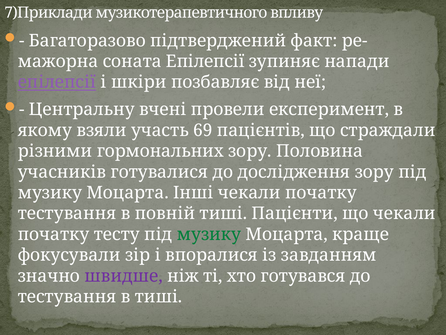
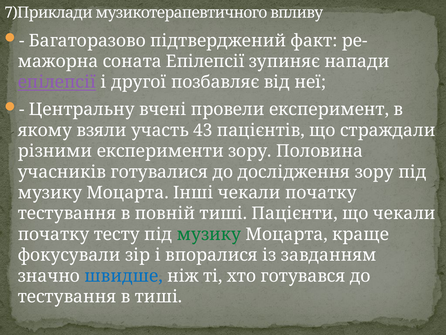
шкіри: шкіри -> другої (139, 82)
69: 69 -> 43 (203, 130)
гормональних: гормональних -> експерименти (160, 151)
швидше colour: purple -> blue (124, 276)
